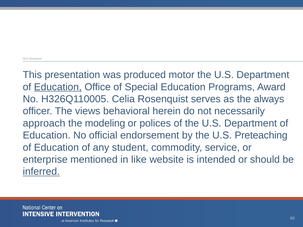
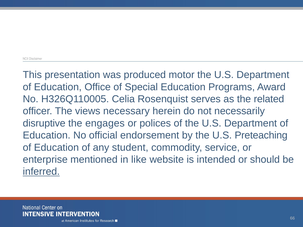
Education underline: present -> none (58, 87)
always: always -> related (269, 99)
behavioral: behavioral -> necessary (126, 111)
approach: approach -> disruptive (44, 123)
modeling: modeling -> engages (105, 123)
